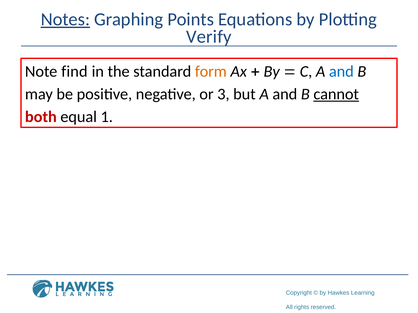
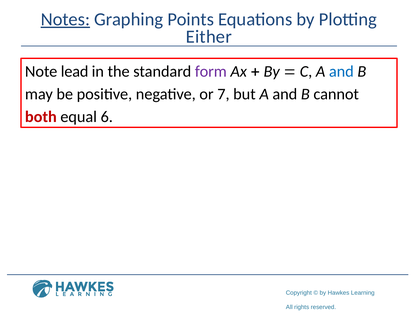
Verify: Verify -> Either (209, 37)
find: find -> lead (75, 71)
form colour: orange -> purple (211, 71)
3: 3 -> 7 (223, 94)
cannot underline: present -> none (336, 94)
1: 1 -> 6 (107, 117)
